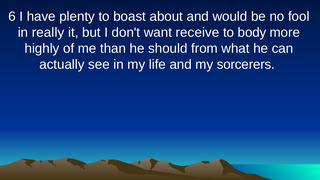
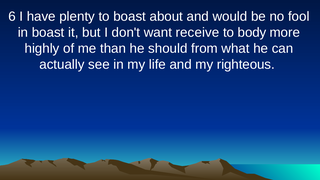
in really: really -> boast (48, 33)
sorcerers: sorcerers -> righteous (246, 65)
